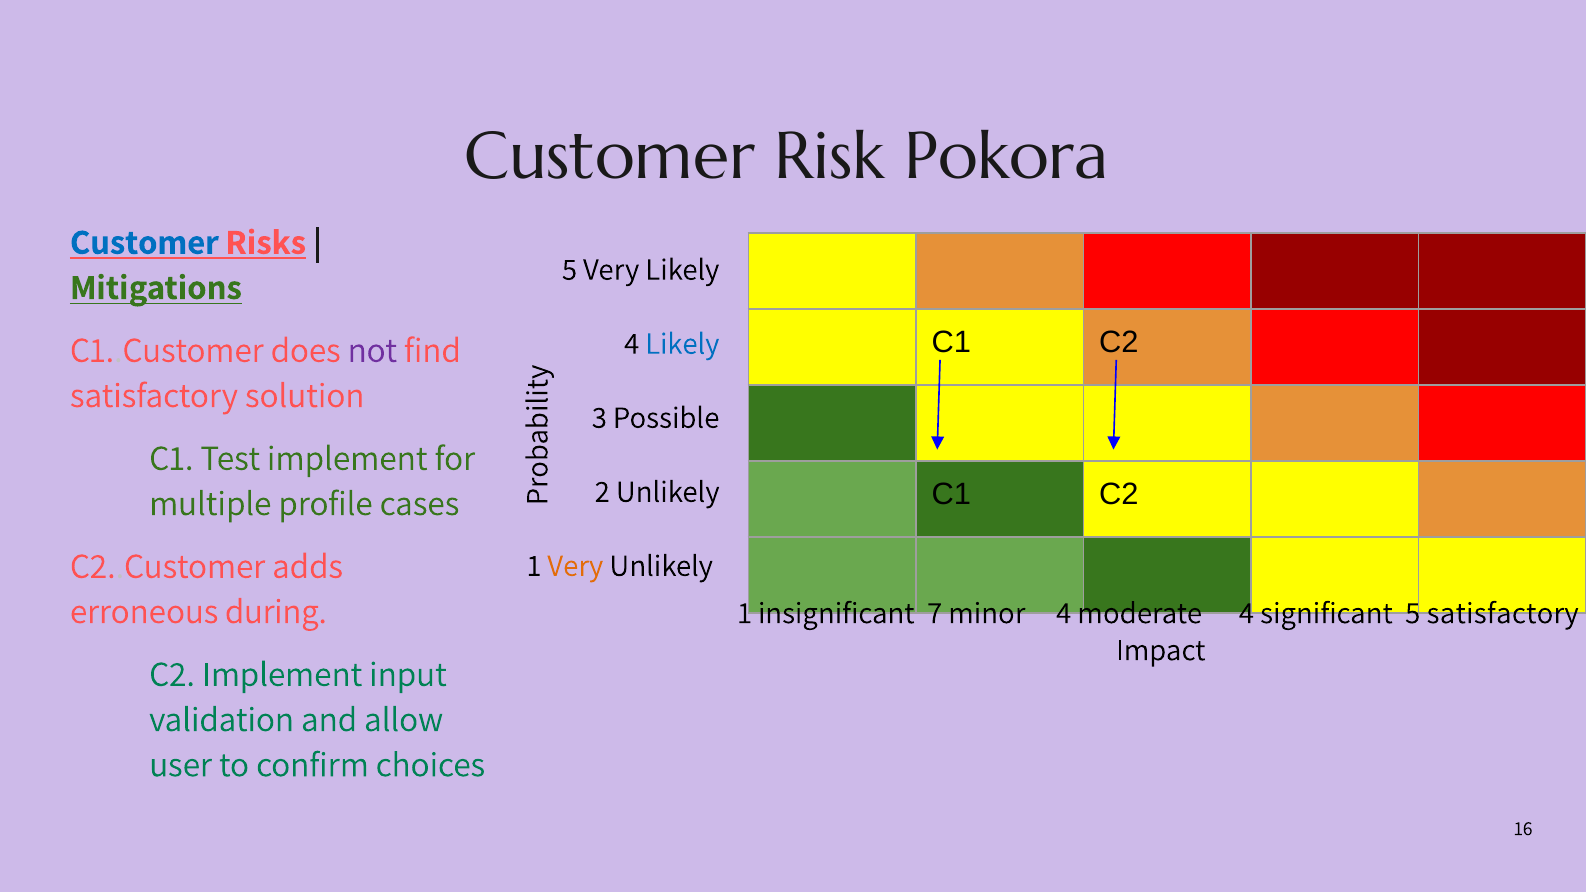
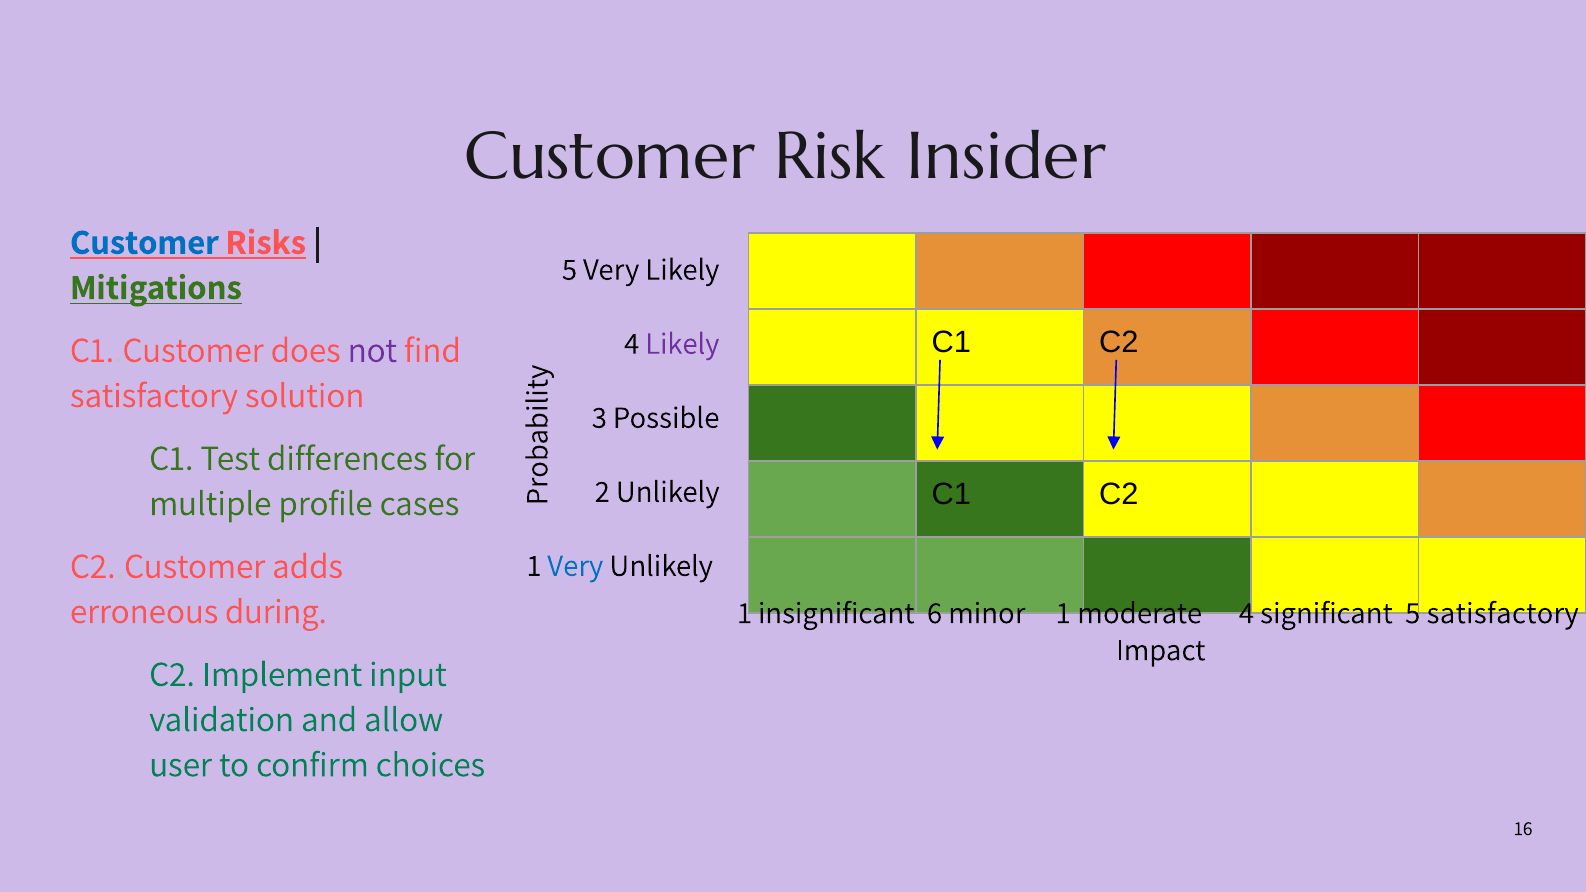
Pokora: Pokora -> Insider (1006, 157)
Likely colour: blue -> purple (682, 344)
Test implement: implement -> differences (347, 458)
Very colour: orange -> blue (575, 566)
7: 7 -> 6 (935, 613)
minor 4: 4 -> 1 (1063, 613)
